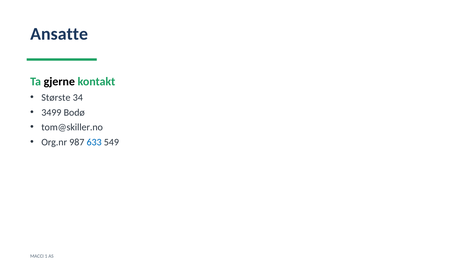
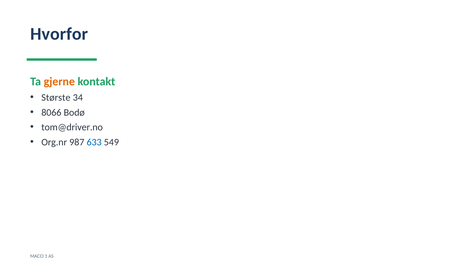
Ansatte: Ansatte -> Hvorfor (59, 34)
gjerne colour: black -> orange (59, 82)
3499: 3499 -> 8066 (51, 113)
tom@skiller.no: tom@skiller.no -> tom@driver.no (72, 127)
